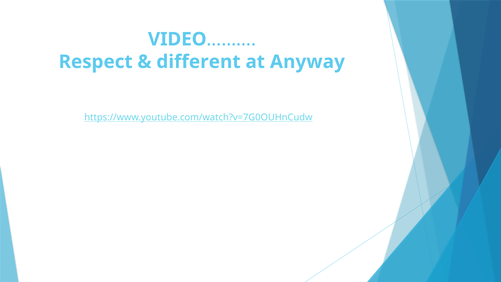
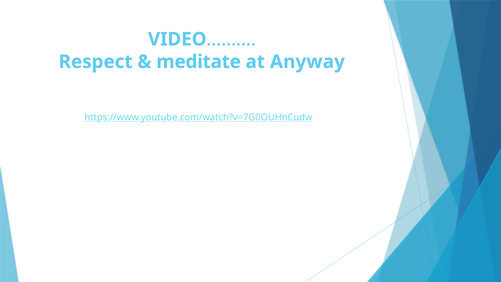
different: different -> meditate (199, 62)
